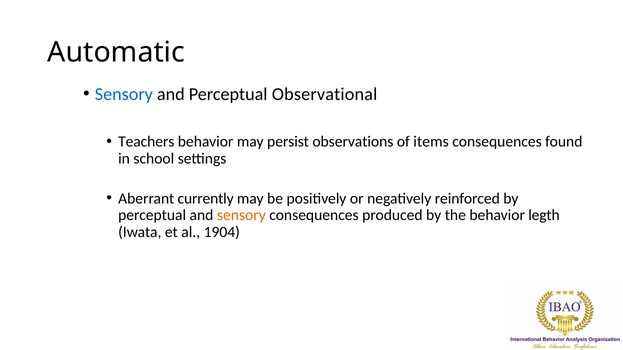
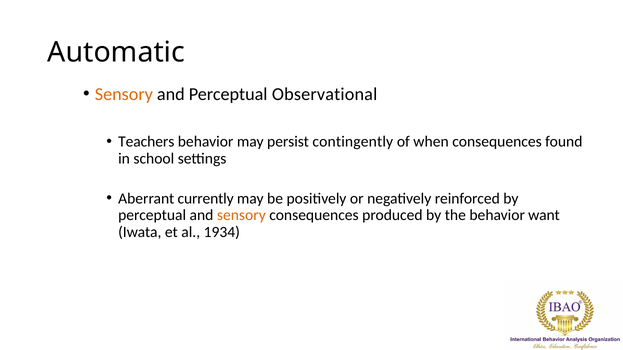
Sensory colour: blue -> orange (124, 94)
observations: observations -> contingently (353, 142)
items: items -> when (431, 142)
legth: legth -> want (544, 216)
1904: 1904 -> 1934 (222, 232)
